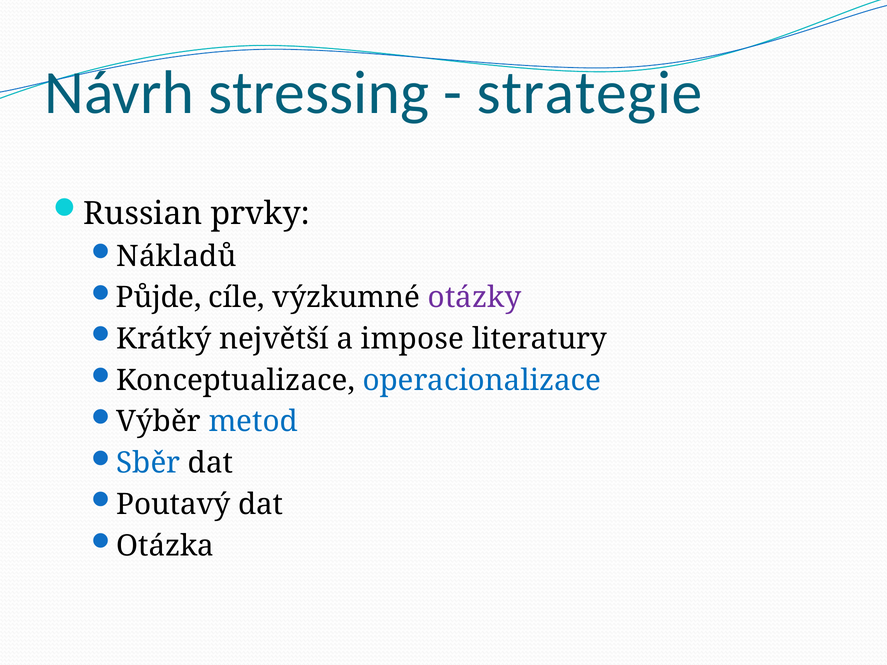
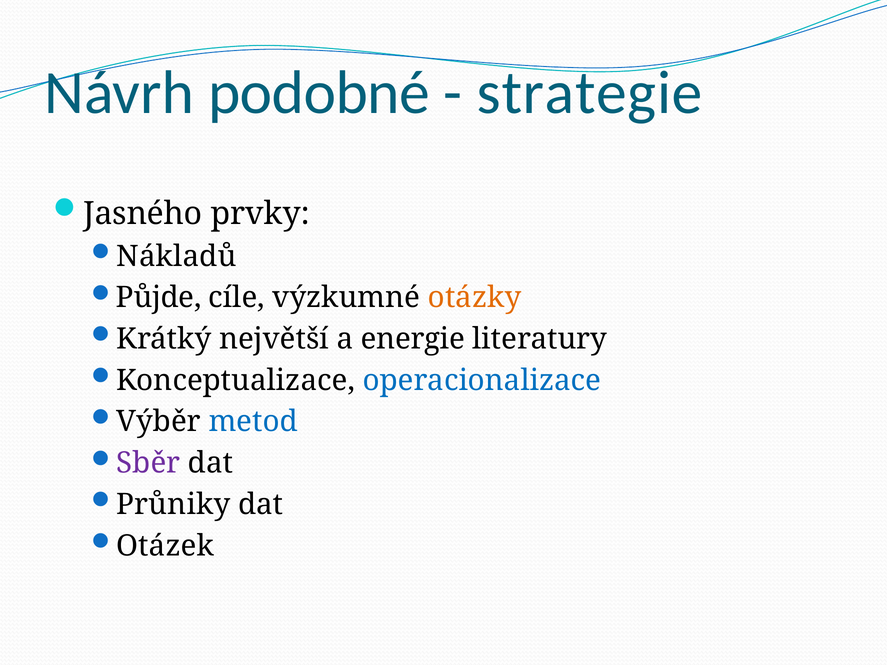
stressing: stressing -> podobné (319, 93)
Russian: Russian -> Jasného (143, 214)
otázky colour: purple -> orange (475, 298)
impose: impose -> energie (413, 339)
Sběr colour: blue -> purple (148, 463)
Poutavý: Poutavý -> Průniky (173, 505)
Otázka: Otázka -> Otázek (165, 546)
